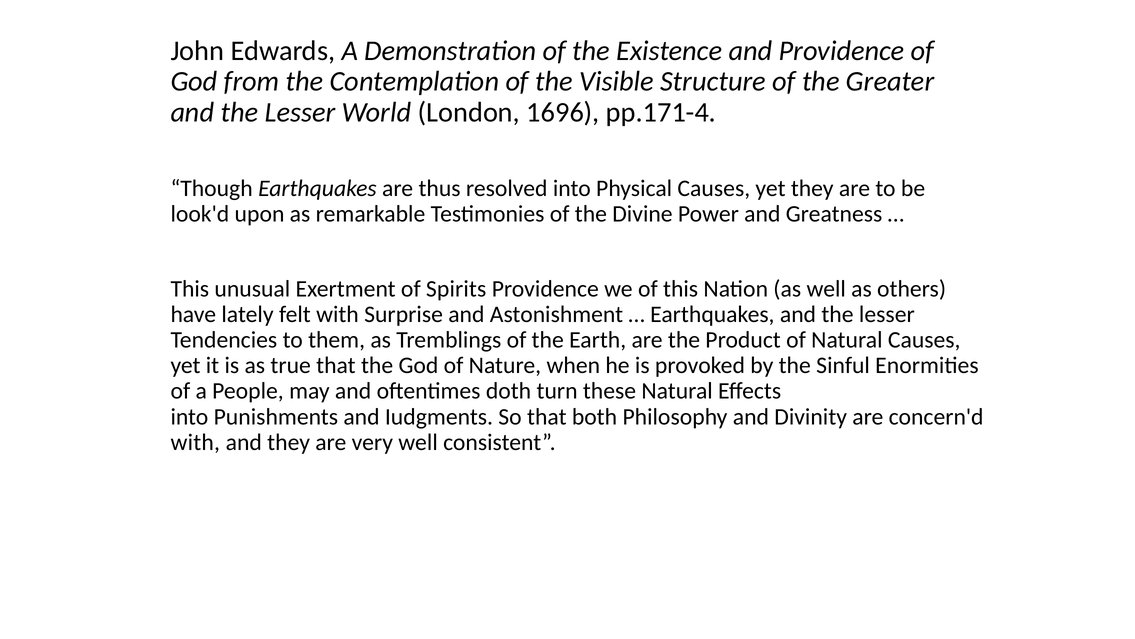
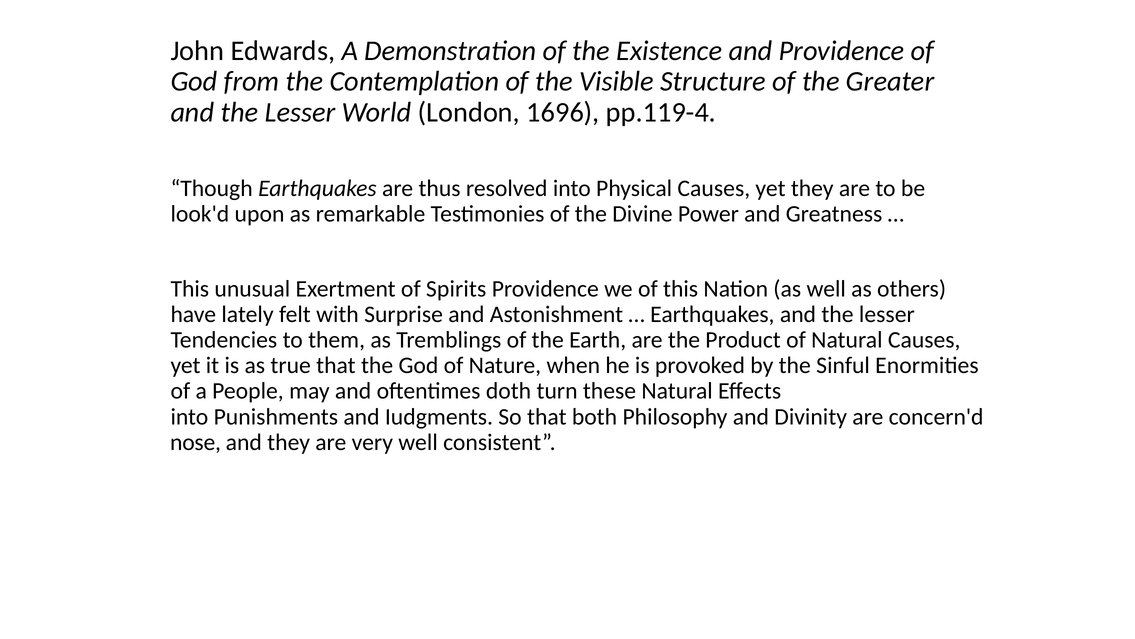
pp.171-4: pp.171-4 -> pp.119-4 (661, 112)
with: with -> nose (196, 442)
